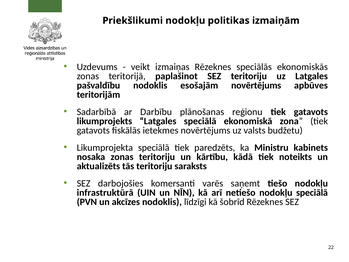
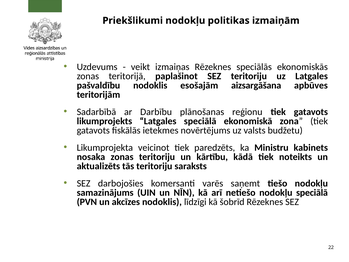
esošajām novērtējums: novērtējums -> aizsargāšana (256, 85)
Likumprojekta speciālā: speciālā -> veicinot (154, 147)
infrastruktūrā: infrastruktūrā -> samazinājums (105, 192)
